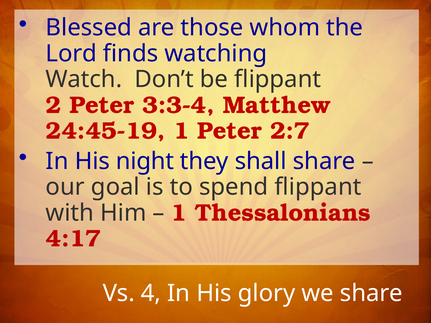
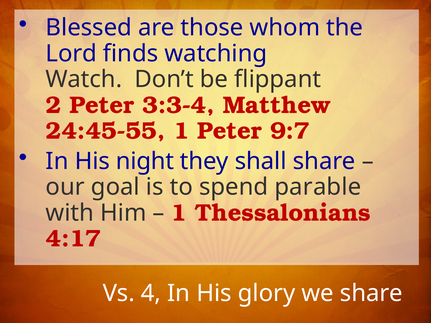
24:45-19: 24:45-19 -> 24:45-55 (105, 131)
2:7: 2:7 -> 9:7 (290, 131)
spend flippant: flippant -> parable (318, 187)
